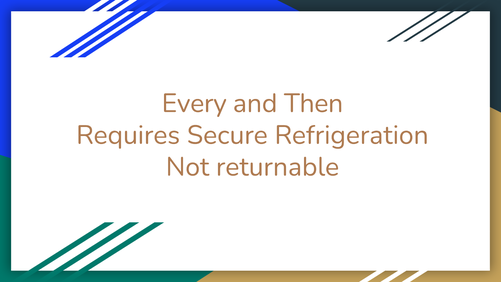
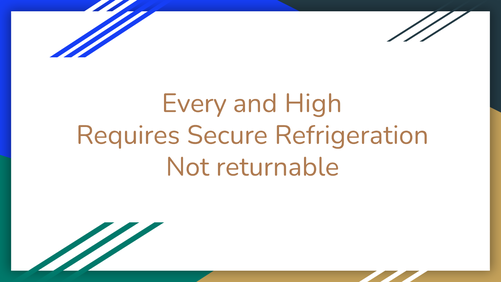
Then: Then -> High (313, 103)
